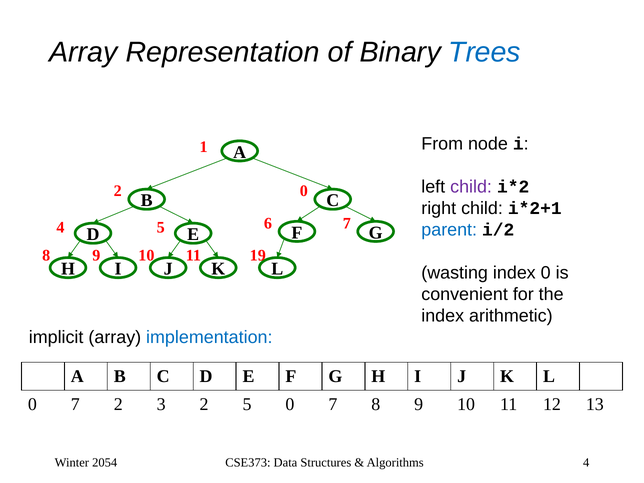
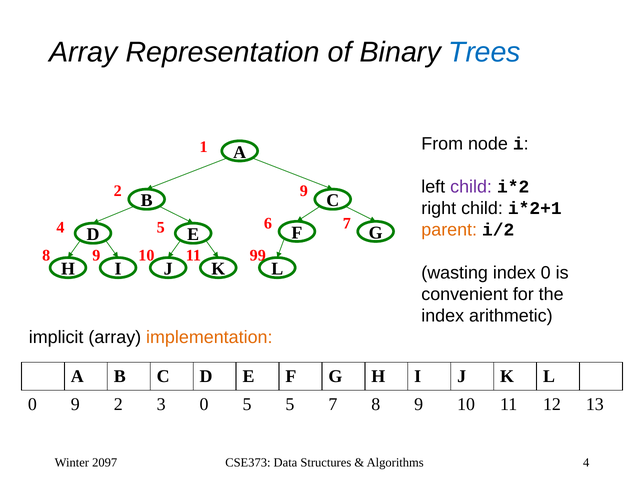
2 0: 0 -> 9 (304, 191)
parent colour: blue -> orange (449, 230)
19: 19 -> 99 (258, 255)
implementation colour: blue -> orange (209, 337)
7: 7 -> 9 (75, 404)
3 2: 2 -> 0 (204, 404)
5 0: 0 -> 5 (290, 404)
2054: 2054 -> 2097 (105, 462)
